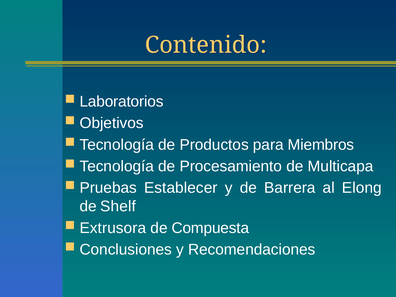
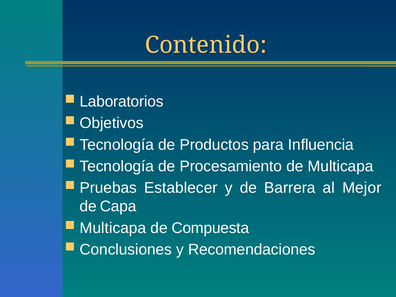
Miembros: Miembros -> Influencia (321, 145)
Elong: Elong -> Mejor (362, 188)
Shelf: Shelf -> Capa (118, 206)
Extrusora: Extrusora -> Multicapa (113, 228)
